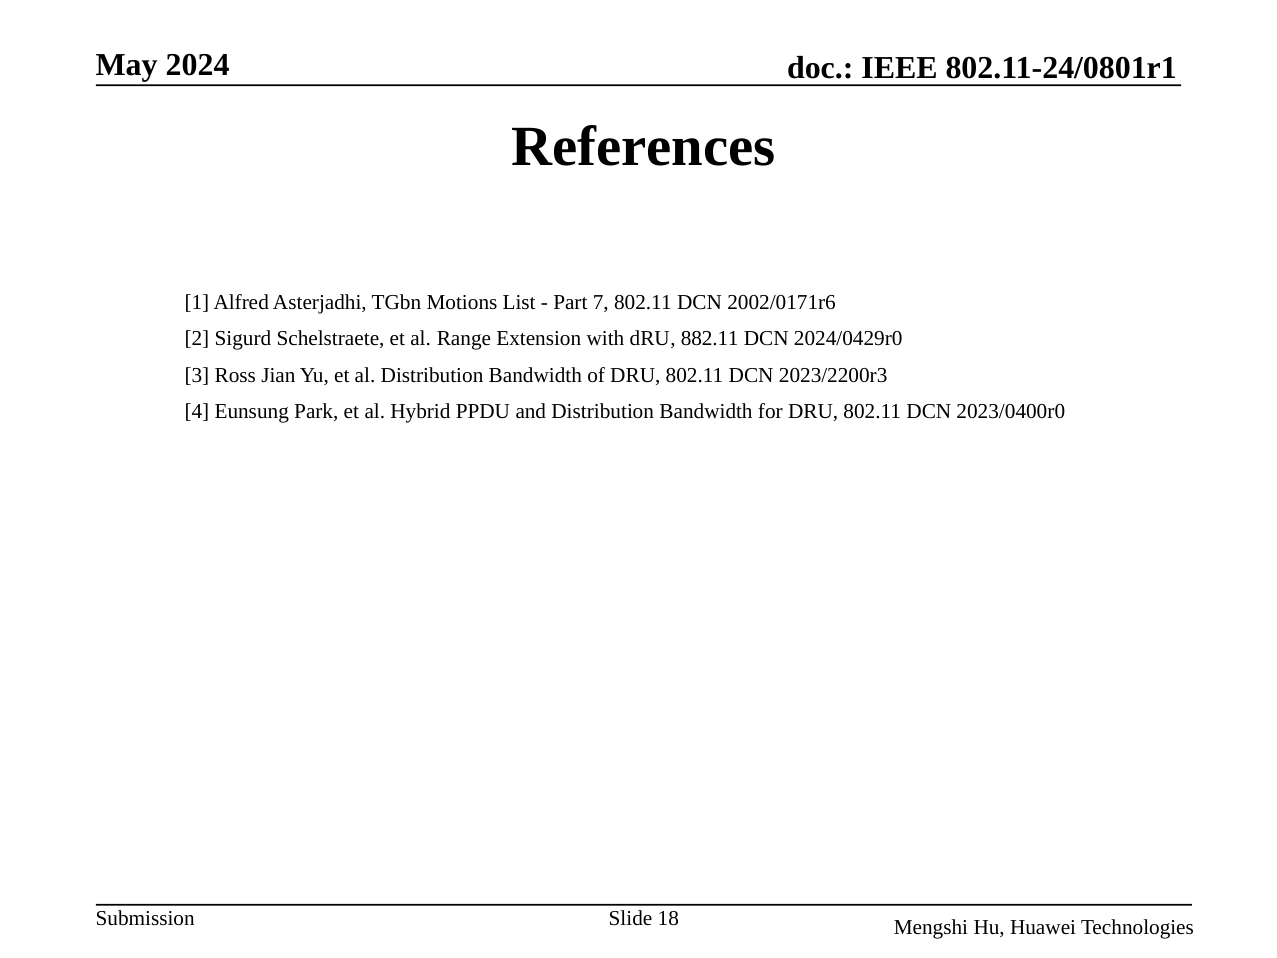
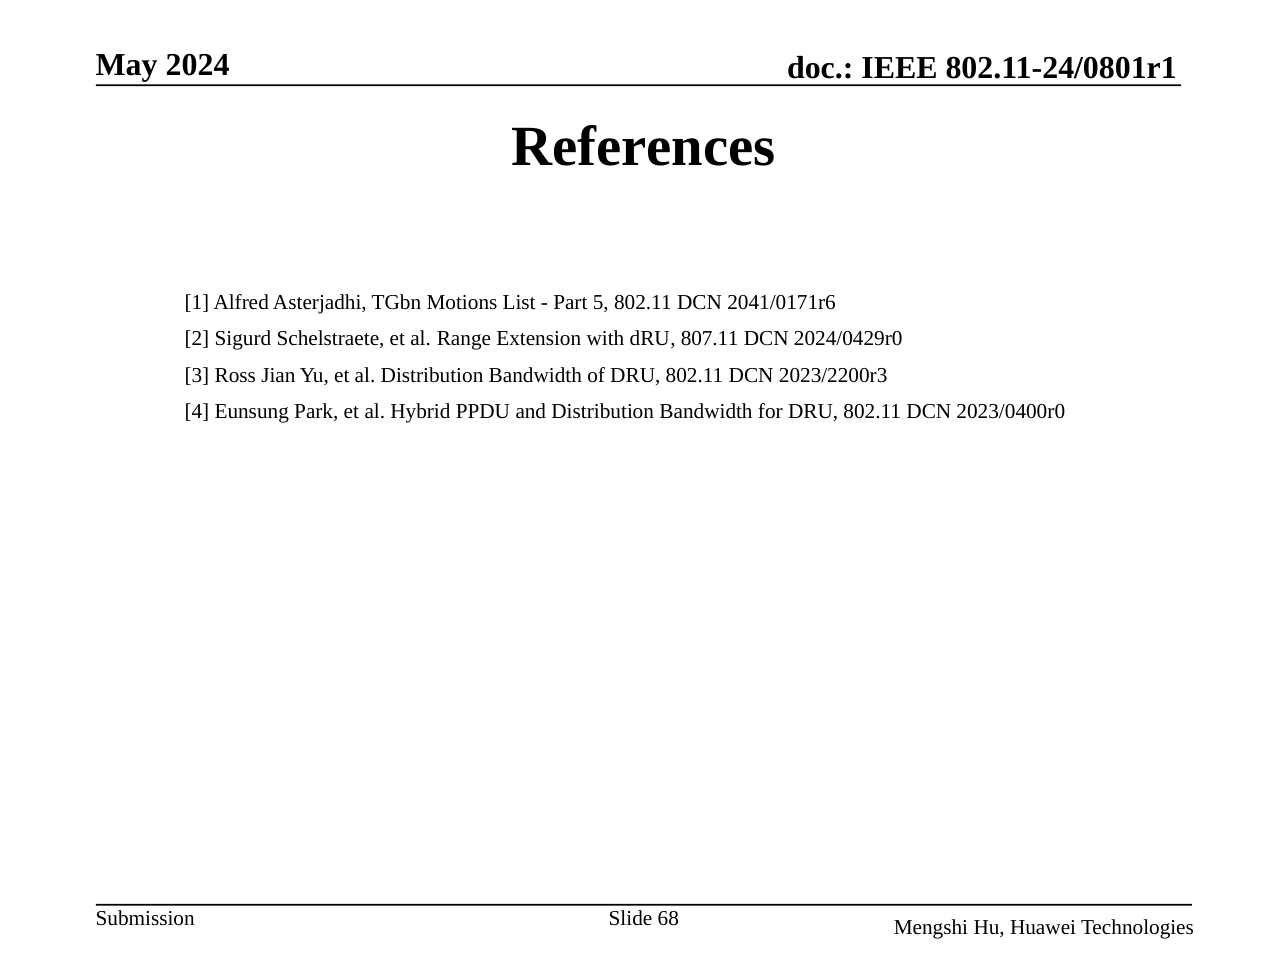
7: 7 -> 5 (601, 303)
2002/0171r6: 2002/0171r6 -> 2041/0171r6 (782, 303)
882.11: 882.11 -> 807.11 (710, 339)
18: 18 -> 68 (668, 919)
